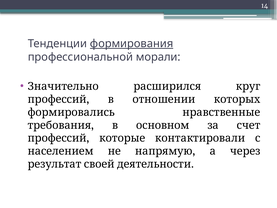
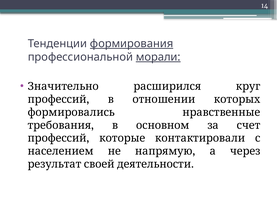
морали underline: none -> present (158, 57)
